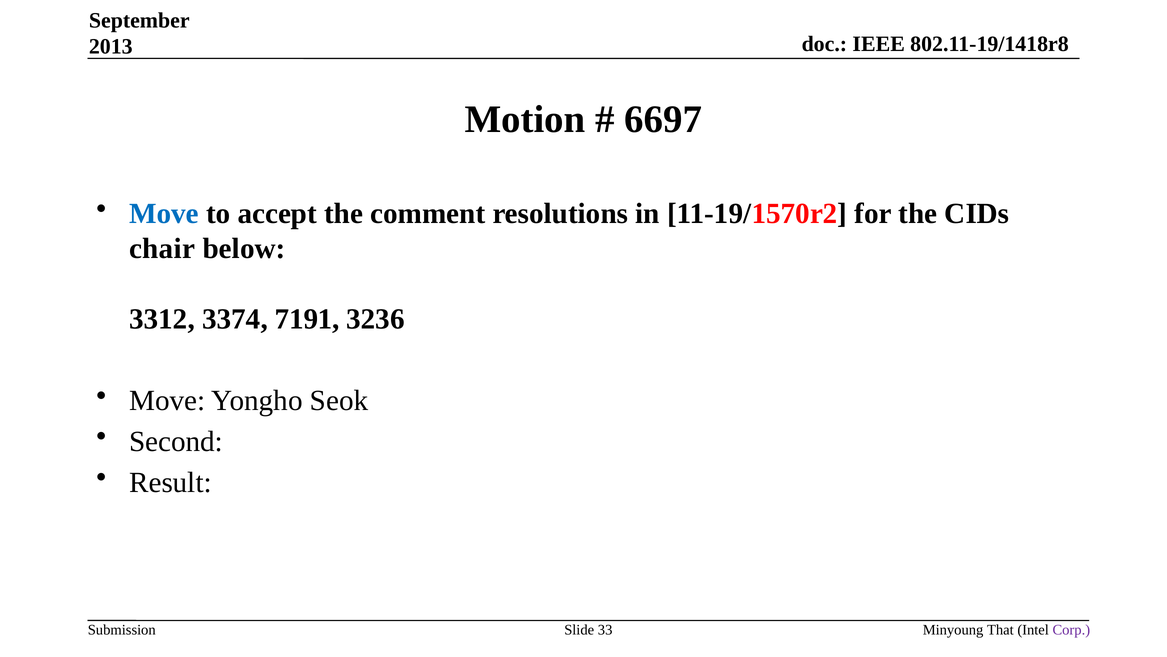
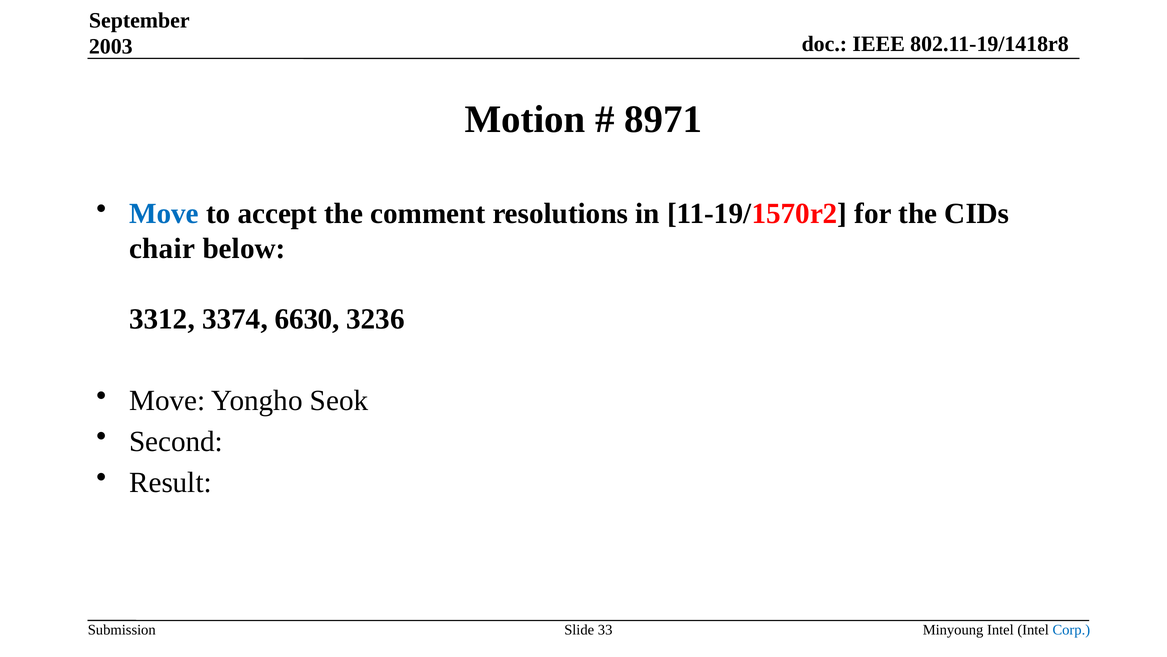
2013: 2013 -> 2003 (111, 47)
6697: 6697 -> 8971 (663, 119)
7191: 7191 -> 6630 (307, 319)
Minyoung That: That -> Intel (1000, 630)
Corp colour: purple -> blue (1071, 630)
